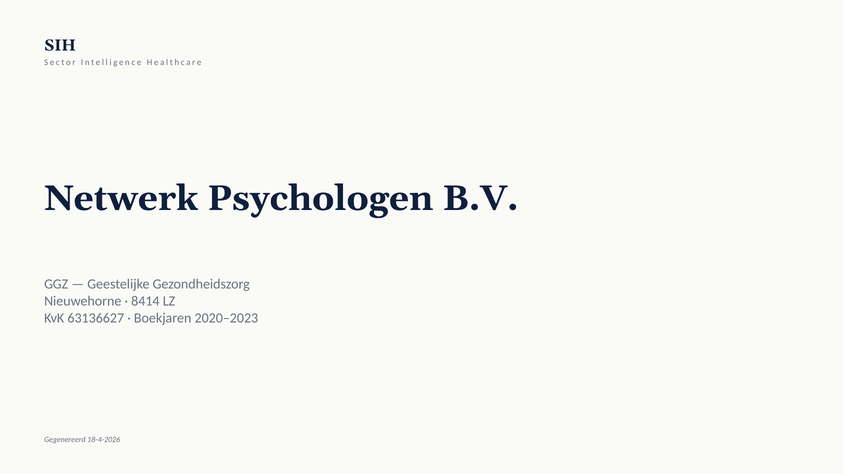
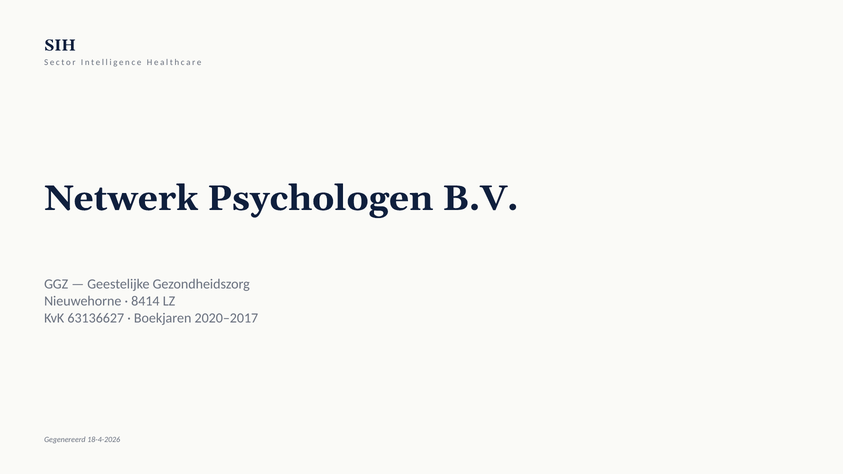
2020–2023: 2020–2023 -> 2020–2017 (226, 318)
